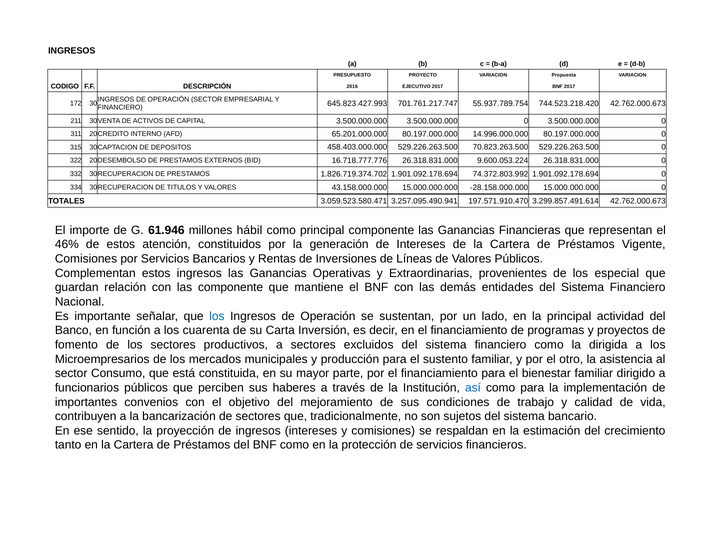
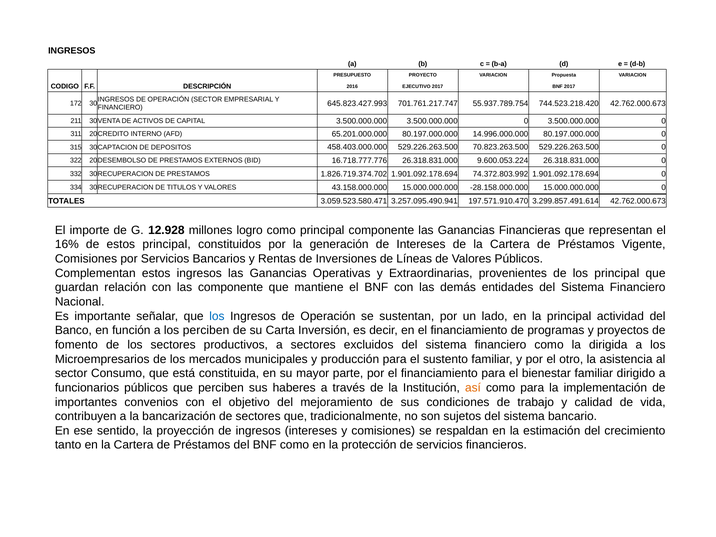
61.946: 61.946 -> 12.928 (166, 230)
hábil: hábil -> logro (250, 230)
46%: 46% -> 16% (67, 245)
estos atención: atención -> principal (167, 245)
los especial: especial -> principal (617, 273)
los cuarenta: cuarenta -> perciben (206, 330)
así colour: blue -> orange (473, 388)
